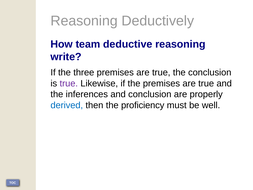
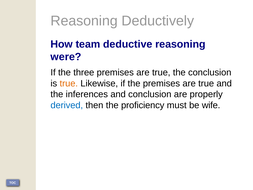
write: write -> were (66, 57)
true colour: purple -> orange (69, 83)
well: well -> wife (211, 105)
